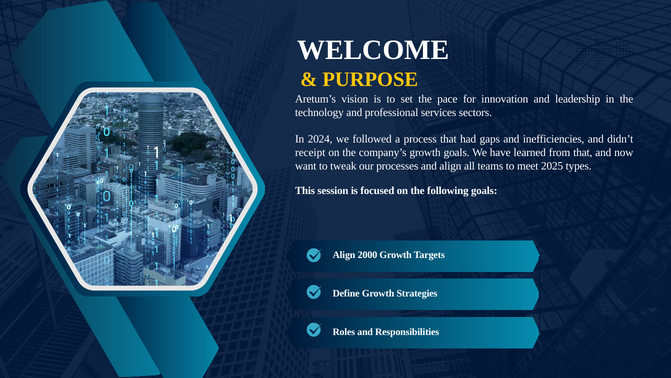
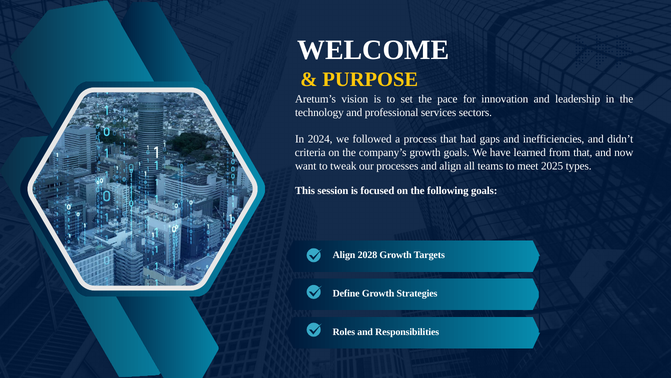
receipt: receipt -> criteria (310, 152)
2000: 2000 -> 2028 (367, 255)
